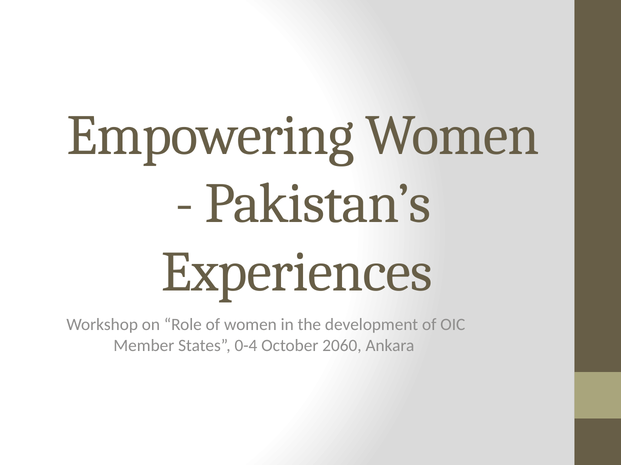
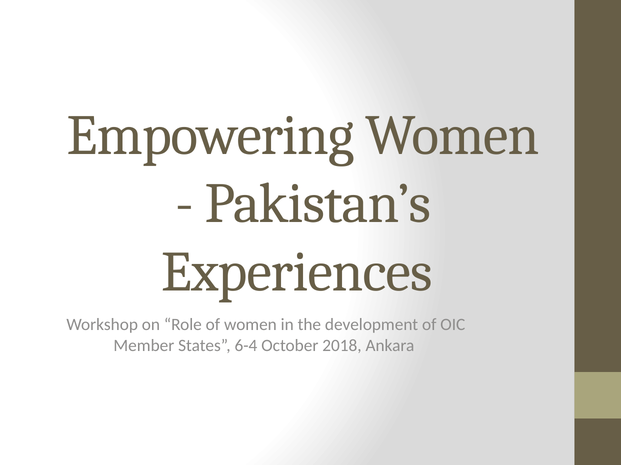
0-4: 0-4 -> 6-4 (246, 346)
2060: 2060 -> 2018 (342, 346)
